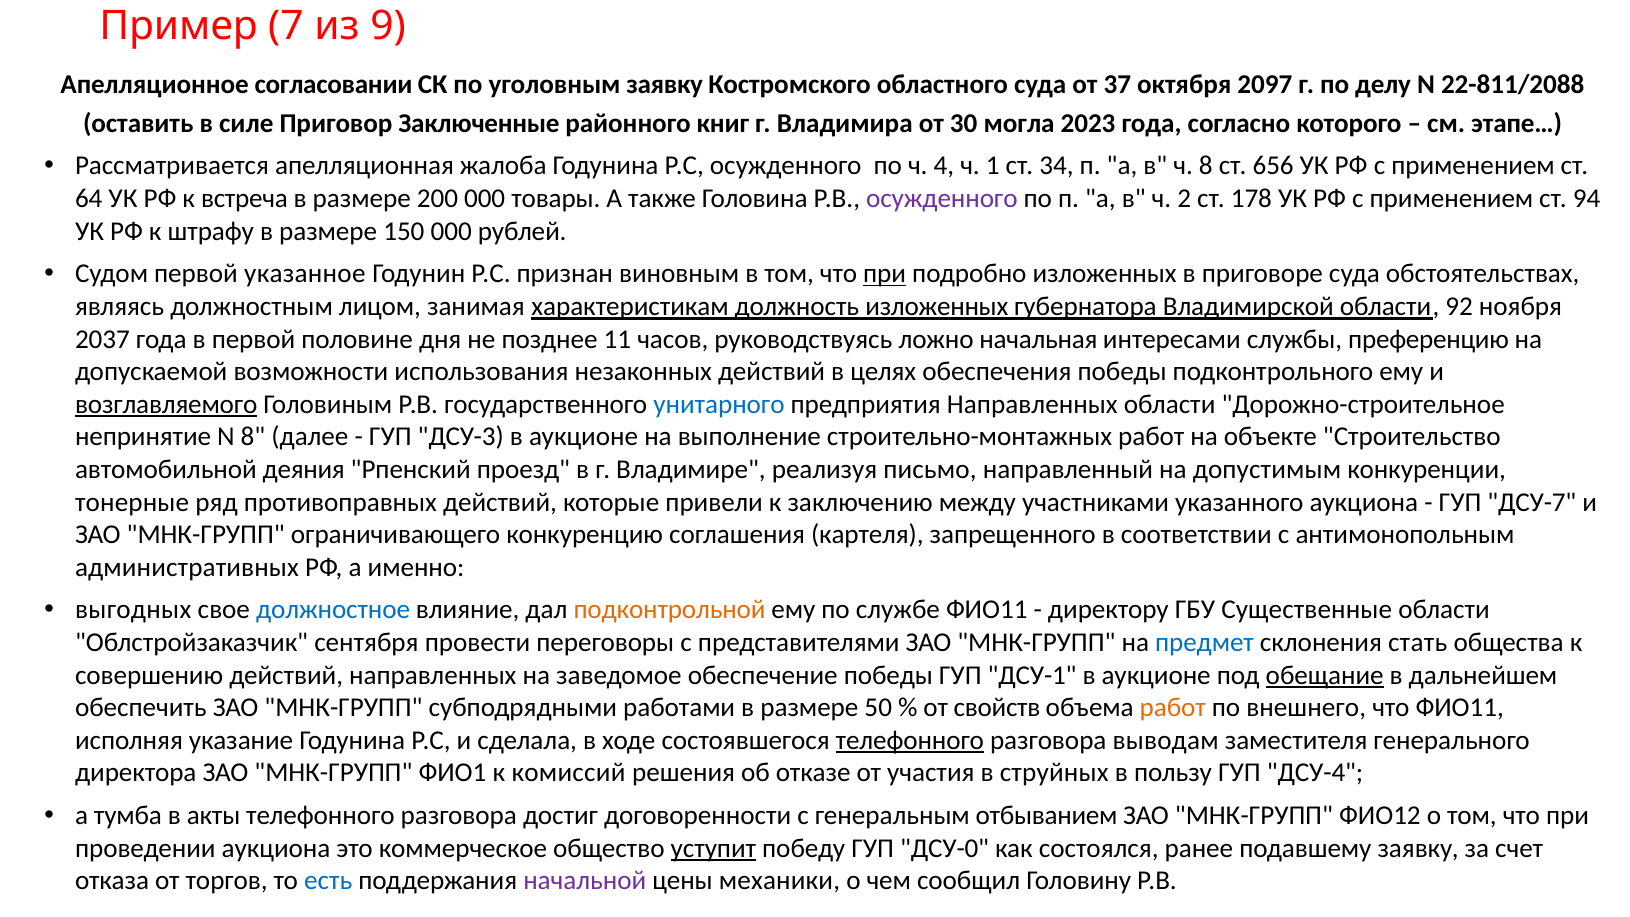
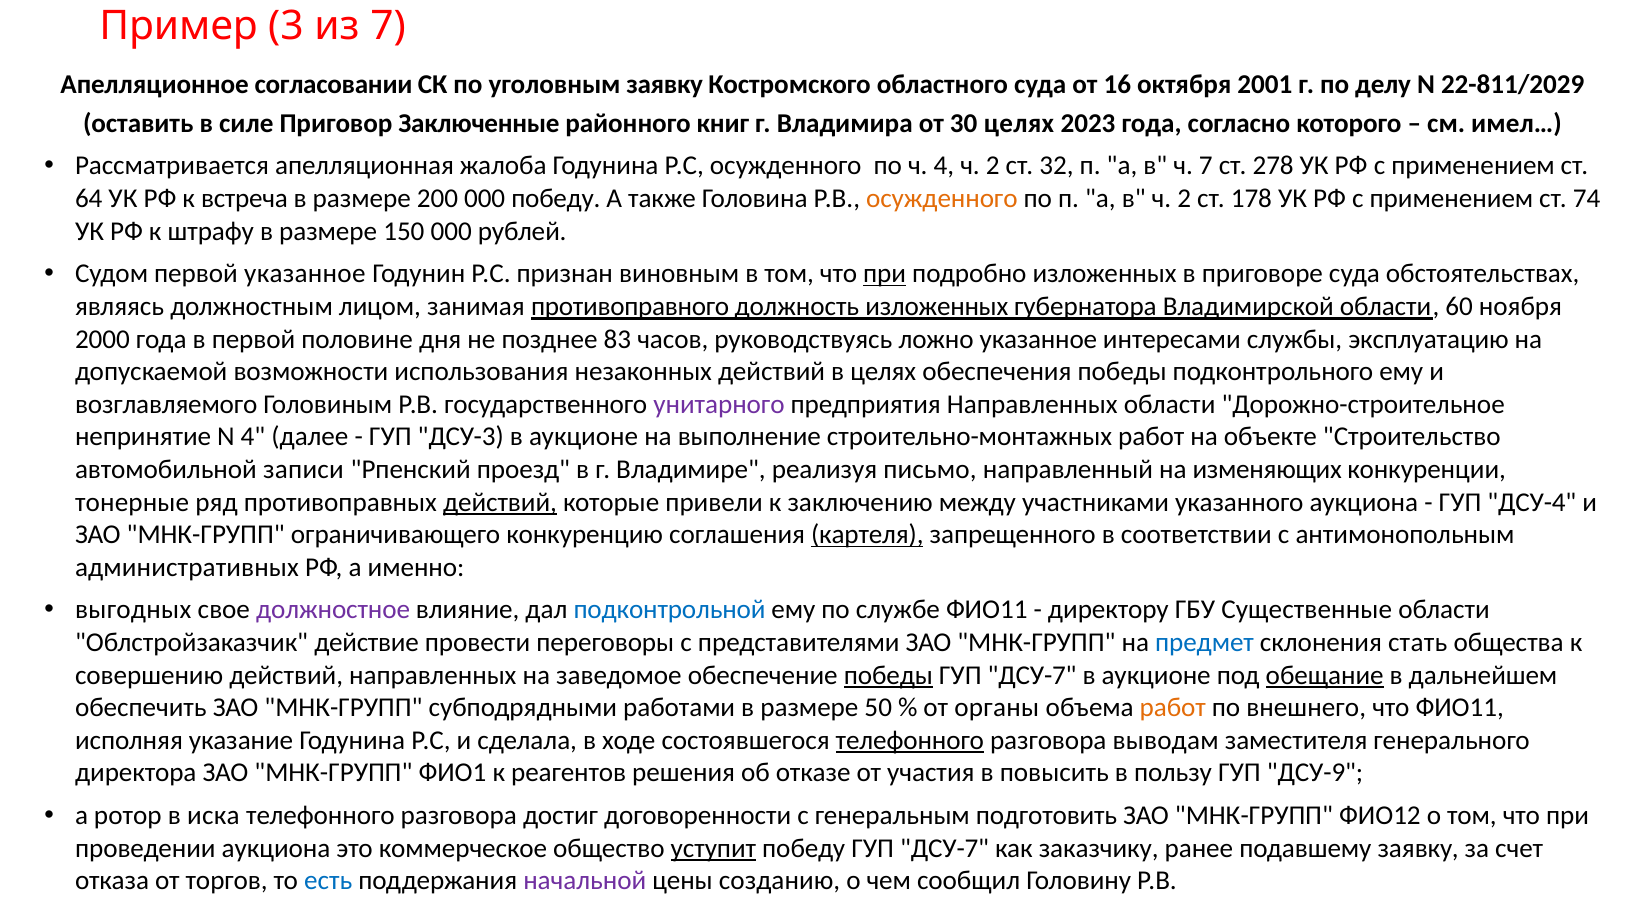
7: 7 -> 3 (286, 26)
из 9: 9 -> 7 (388, 26)
37: 37 -> 16 (1117, 84)
2097: 2097 -> 2001 (1265, 84)
22-811/2088: 22-811/2088 -> 22-811/2029 (1513, 84)
30 могла: могла -> целях (1019, 123)
этапе…: этапе… -> имел… (1516, 123)
4 ч 1: 1 -> 2 (993, 166)
34: 34 -> 32 (1057, 166)
ч 8: 8 -> 7 (1206, 166)
656: 656 -> 278 (1273, 166)
000 товары: товары -> победу (556, 199)
осужденного colour: purple -> orange (942, 199)
94: 94 -> 74 (1587, 199)
характеристикам: характеристикам -> противоправного (630, 306)
92: 92 -> 60 (1459, 306)
2037: 2037 -> 2000 (102, 339)
11: 11 -> 83 (617, 339)
ложно начальная: начальная -> указанное (1038, 339)
преференцию: преференцию -> эксплуатацию (1428, 339)
возглавляемого underline: present -> none (166, 404)
унитарного colour: blue -> purple (719, 404)
N 8: 8 -> 4 (253, 437)
деяния: деяния -> записи (304, 469)
допустимым: допустимым -> изменяющих (1267, 469)
действий underline: none -> present (500, 502)
ДСУ-7: ДСУ-7 -> ДСУ-4 (1532, 502)
картеля underline: none -> present (867, 535)
должностное colour: blue -> purple (333, 610)
подконтрольной colour: orange -> blue (670, 610)
сентября: сентября -> действие (367, 643)
победы underline: none -> present (888, 675)
ДСУ-1: ДСУ-1 -> ДСУ-7 (1032, 675)
свойств: свойств -> органы (997, 708)
комиссий: комиссий -> реагентов (569, 773)
струйных: струйных -> повысить (1054, 773)
ДСУ-4: ДСУ-4 -> ДСУ-9 (1315, 773)
тумба: тумба -> ротор (128, 816)
акты: акты -> иска (213, 816)
отбыванием: отбыванием -> подготовить (1047, 816)
победу ГУП ДСУ-0: ДСУ-0 -> ДСУ-7 (945, 848)
состоялся: состоялся -> заказчику (1099, 848)
механики: механики -> созданию (780, 881)
